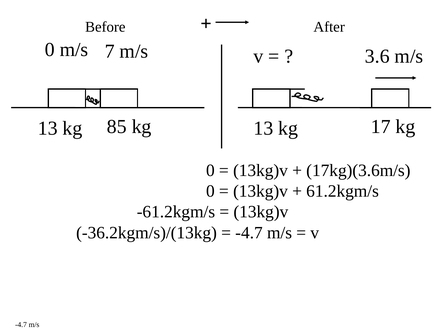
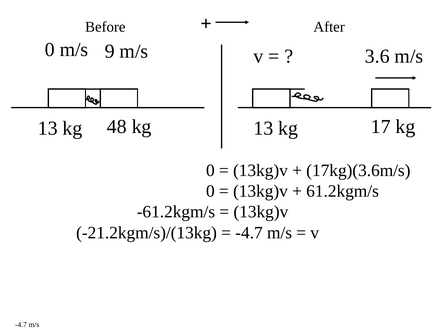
7: 7 -> 9 (110, 51)
85: 85 -> 48 (117, 127)
-36.2kgm/s)/(13kg: -36.2kgm/s)/(13kg -> -21.2kgm/s)/(13kg (146, 233)
